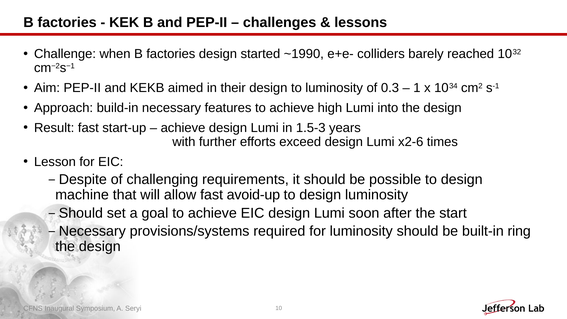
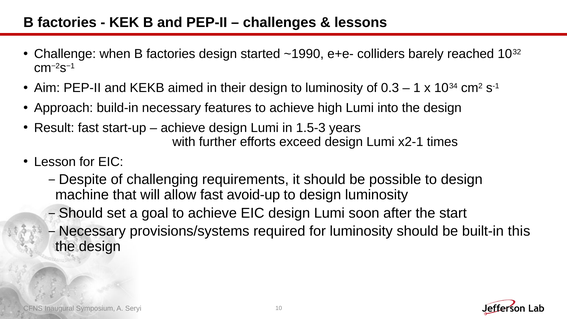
x2-6: x2-6 -> x2-1 (411, 142)
ring: ring -> this (519, 231)
